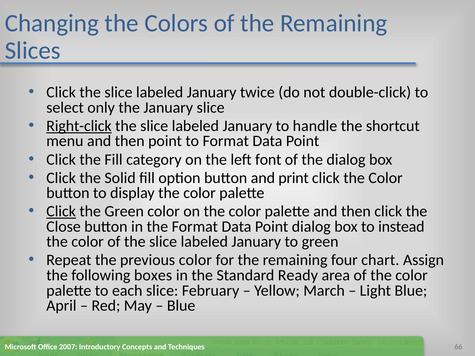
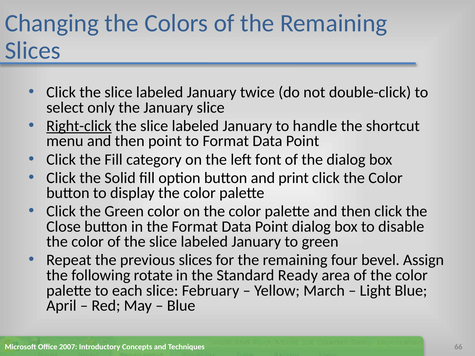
Click underline: present -> none (61, 211)
instead: instead -> disable (401, 227)
previous color: color -> slices (195, 260)
chart: chart -> bevel (380, 260)
boxes: boxes -> rotate (153, 275)
